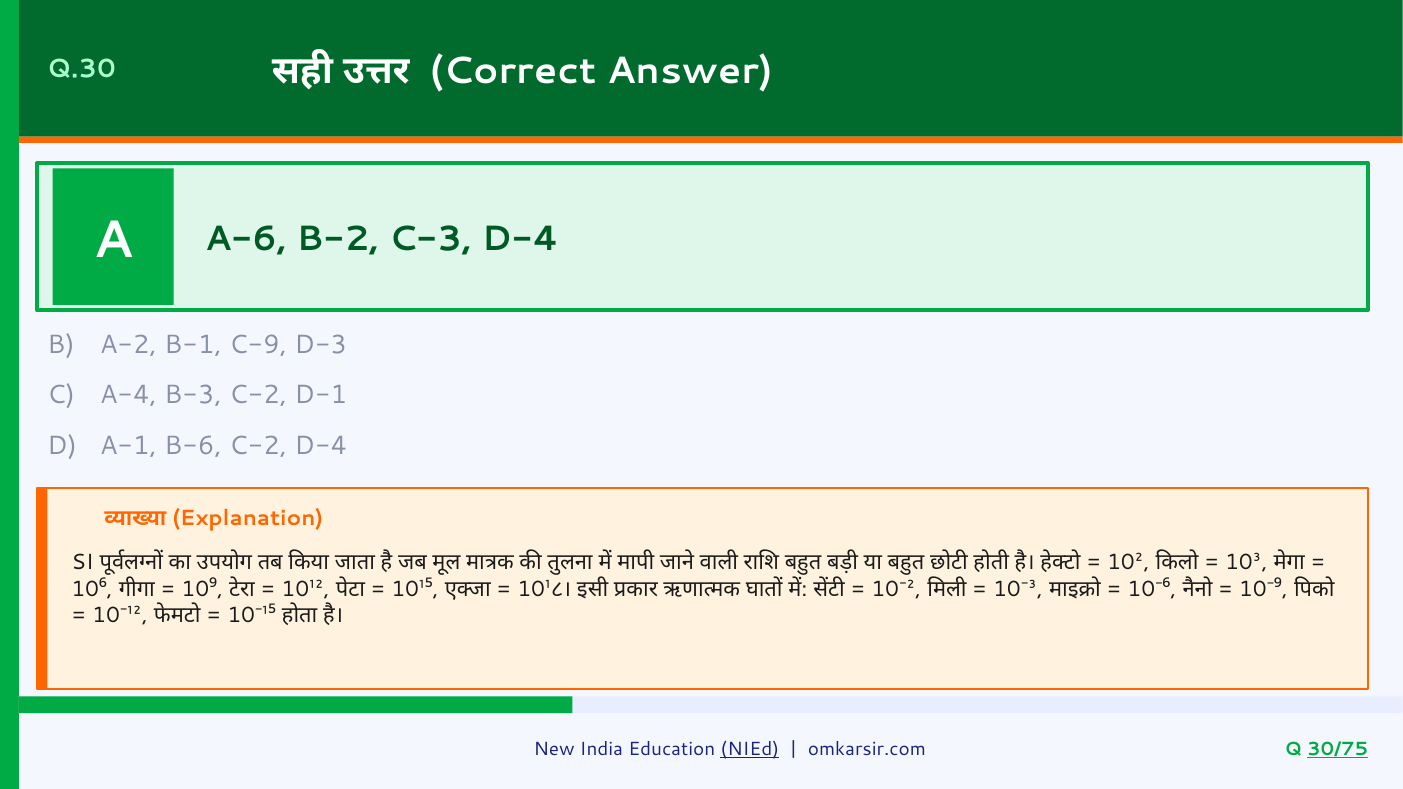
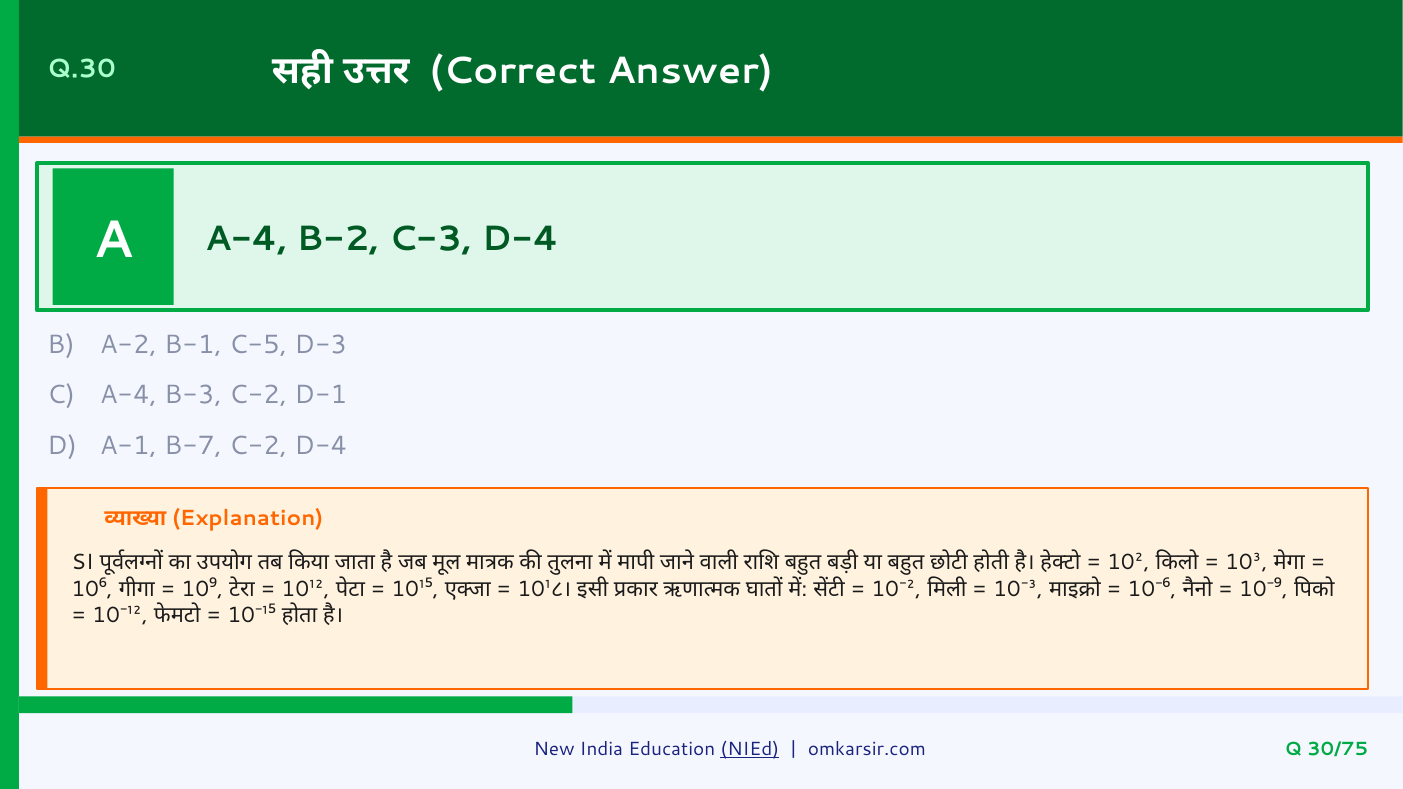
A A-6: A-6 -> A-4 (246, 239)
C-9: C-9 -> C-5 (258, 345)
B-6: B-6 -> B-7 (193, 446)
30/75 underline: present -> none (1338, 749)
